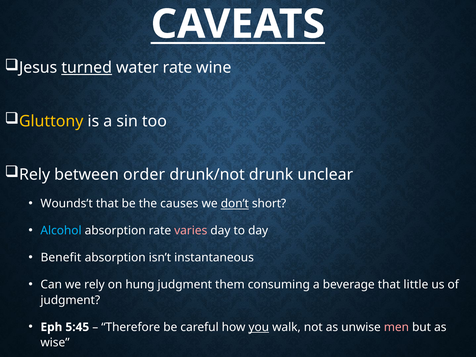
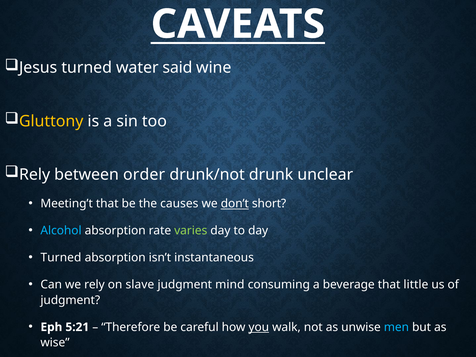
turned underline: present -> none (87, 68)
water rate: rate -> said (177, 68)
Wounds’t: Wounds’t -> Meeting’t (67, 204)
varies colour: pink -> light green (191, 231)
Benefit: Benefit -> Turned (61, 258)
hung: hung -> slave (140, 285)
them: them -> mind (230, 285)
5:45: 5:45 -> 5:21 (77, 327)
men colour: pink -> light blue (396, 327)
